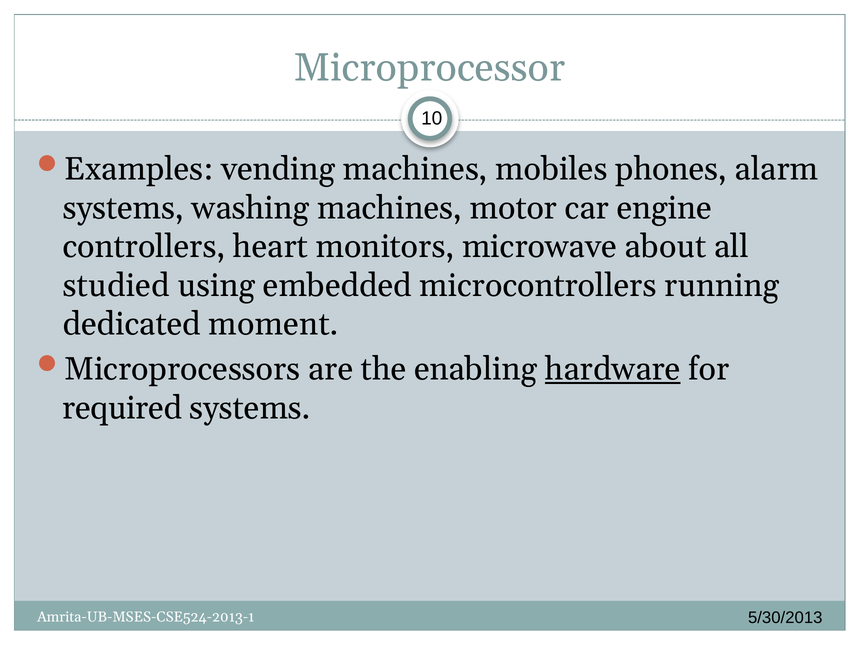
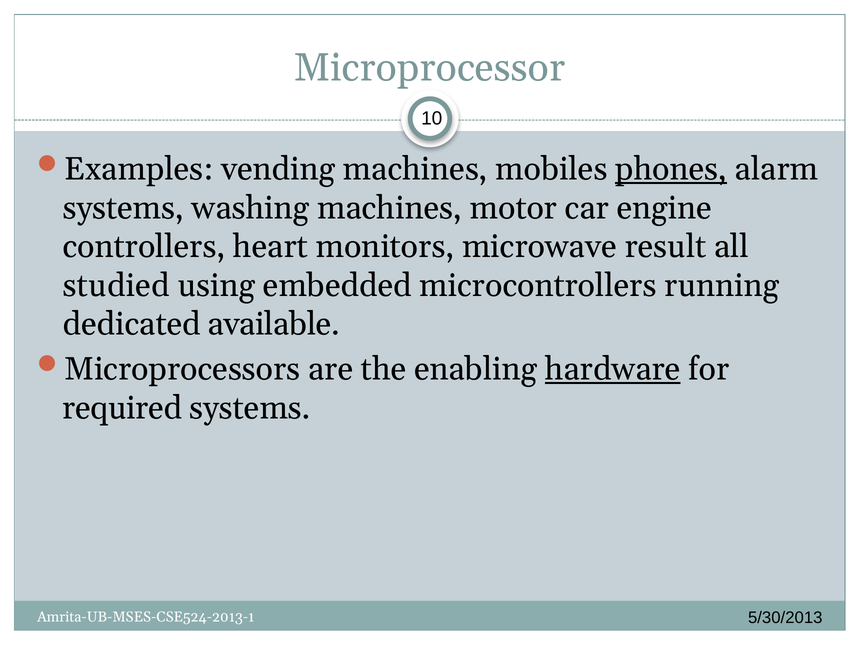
phones underline: none -> present (671, 169)
about: about -> result (665, 247)
moment: moment -> available (274, 324)
